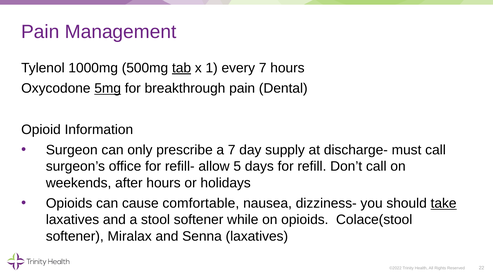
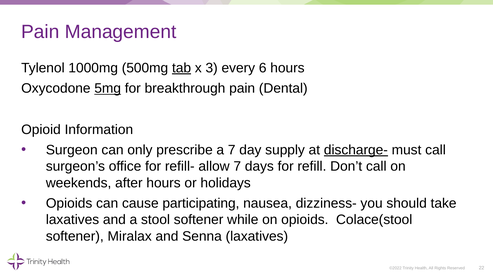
1: 1 -> 3 (212, 68)
every 7: 7 -> 6 (263, 68)
discharge- underline: none -> present (356, 150)
allow 5: 5 -> 7 (237, 167)
comfortable: comfortable -> participating (201, 204)
take underline: present -> none (444, 204)
